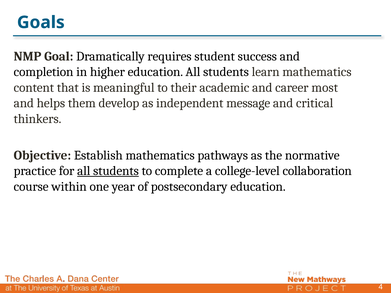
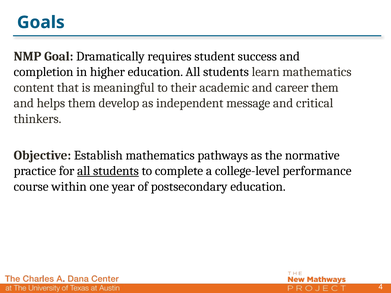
career most: most -> them (325, 88)
collaboration: collaboration -> performance (317, 171)
